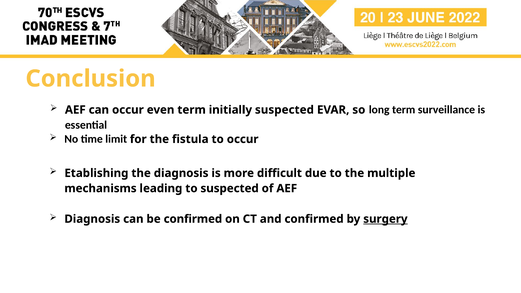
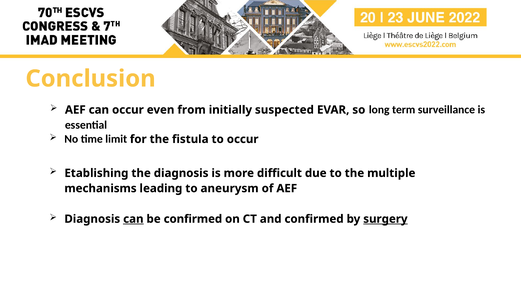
even term: term -> from (192, 110)
to suspected: suspected -> aneurysm (230, 188)
can underline: none -> present (133, 219)
